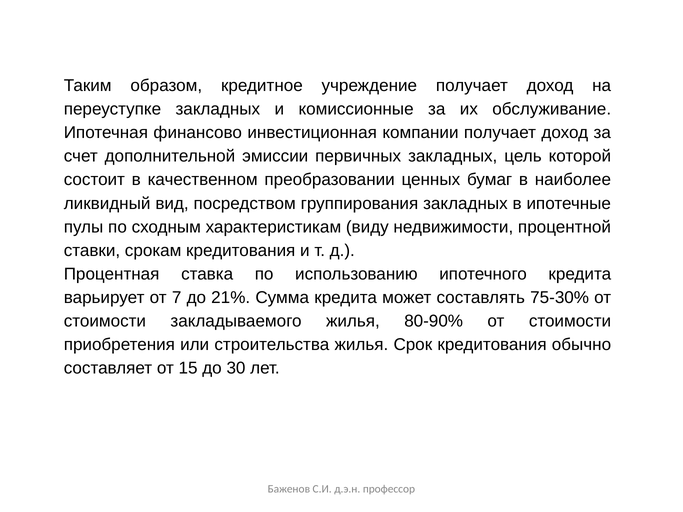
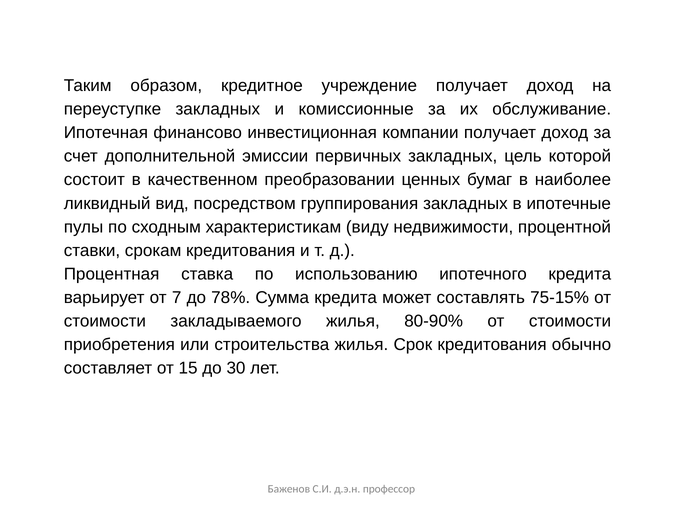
21%: 21% -> 78% (231, 298)
75-30%: 75-30% -> 75-15% (560, 298)
